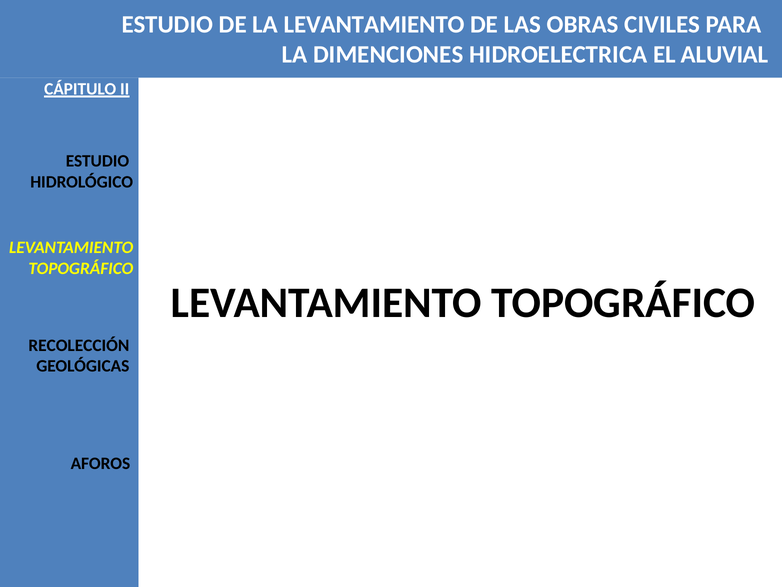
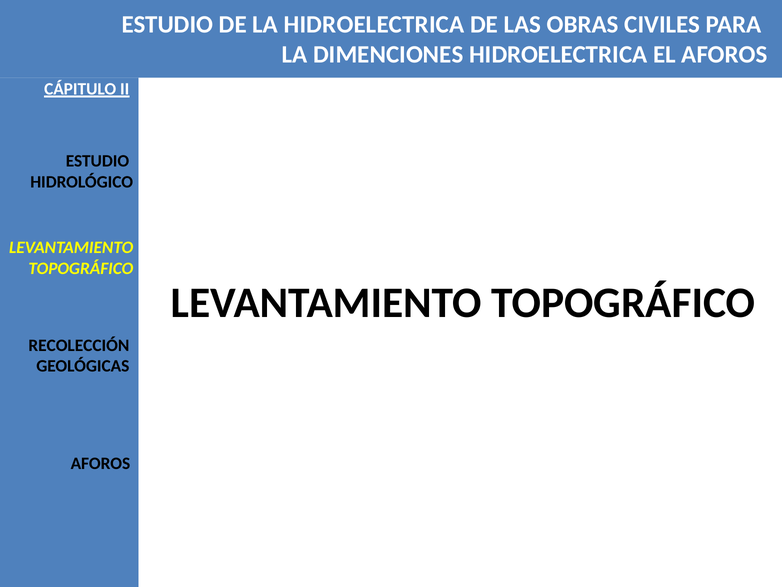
LA LEVANTAMIENTO: LEVANTAMIENTO -> HIDROELECTRICA (374, 24)
EL ALUVIAL: ALUVIAL -> AFOROS (725, 54)
